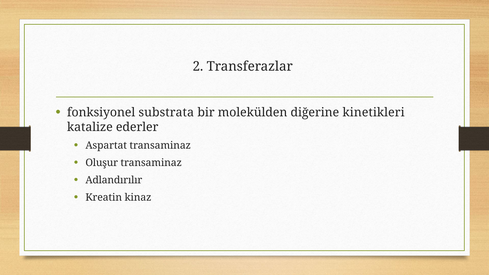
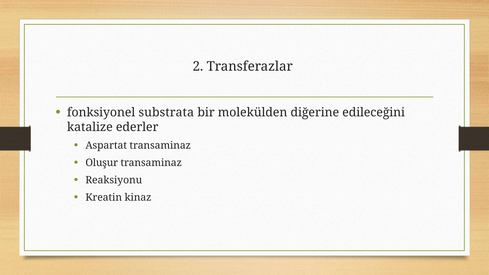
kinetikleri: kinetikleri -> edileceğini (374, 113)
Adlandırılır: Adlandırılır -> Reaksiyonu (114, 180)
